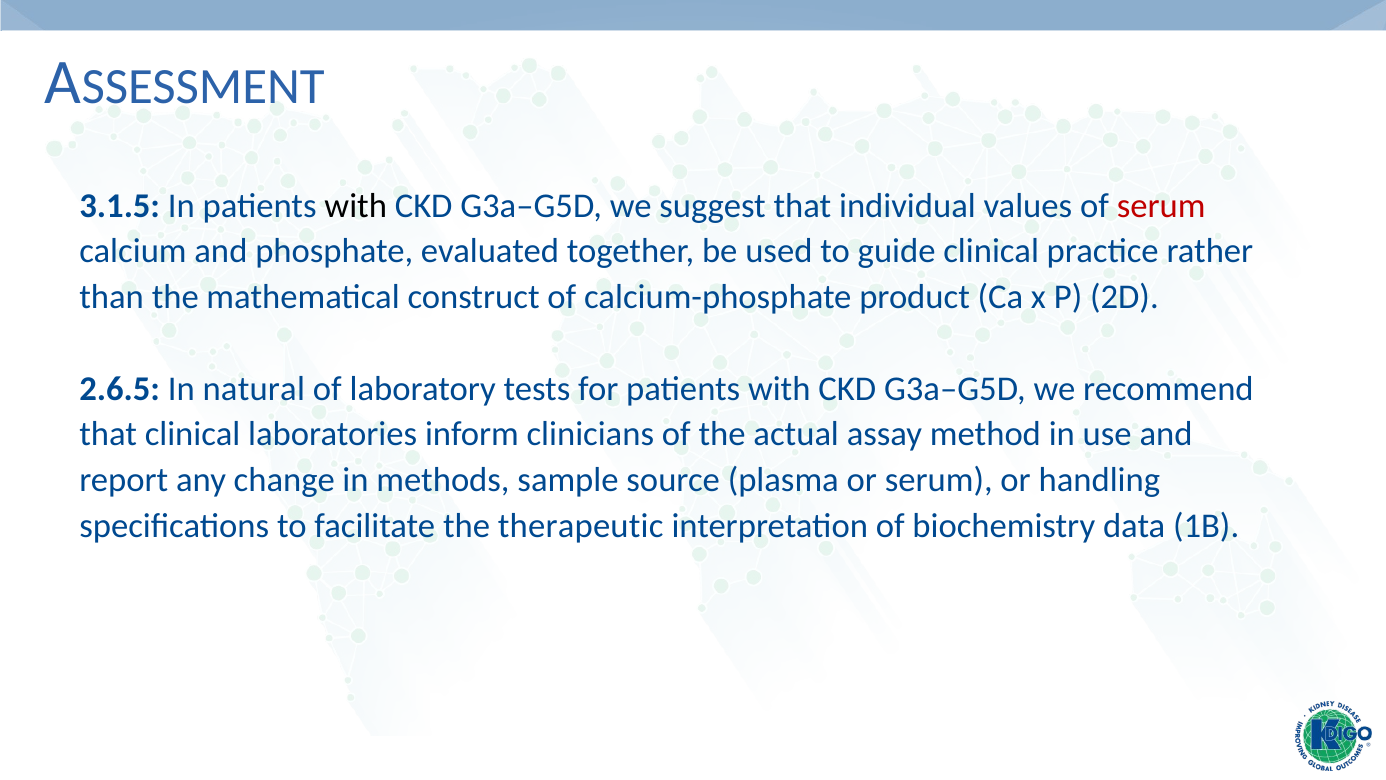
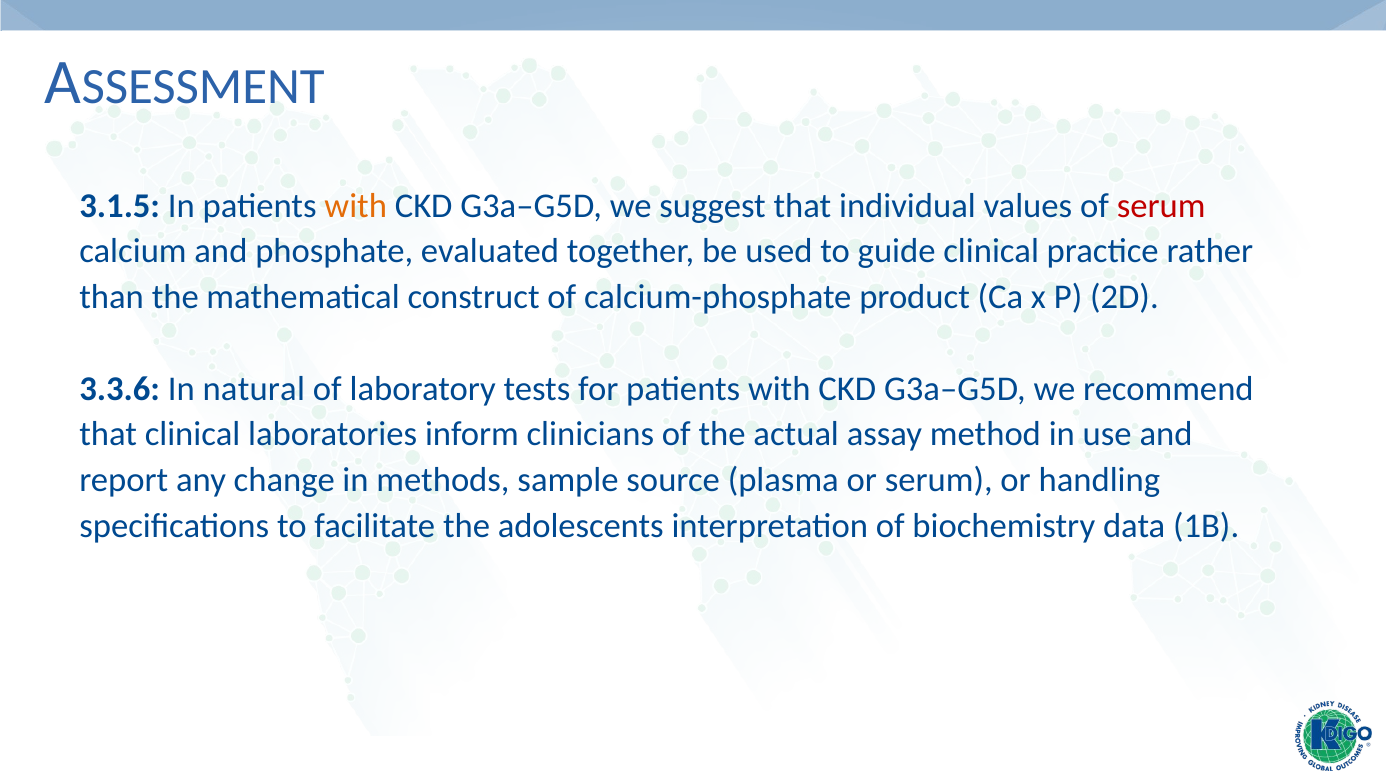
with colour: black -> orange (356, 206)
2.6.5: 2.6.5 -> 3.3.6 (120, 389)
therapeutic: therapeutic -> adolescents (581, 526)
